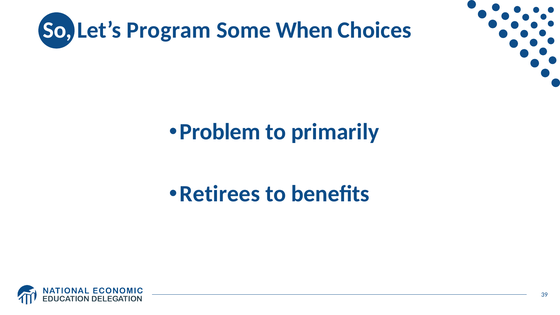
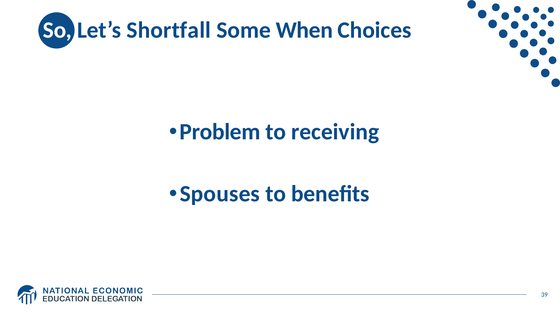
Program: Program -> Shortfall (169, 30)
primarily: primarily -> receiving (335, 132)
Retirees: Retirees -> Spouses (220, 194)
